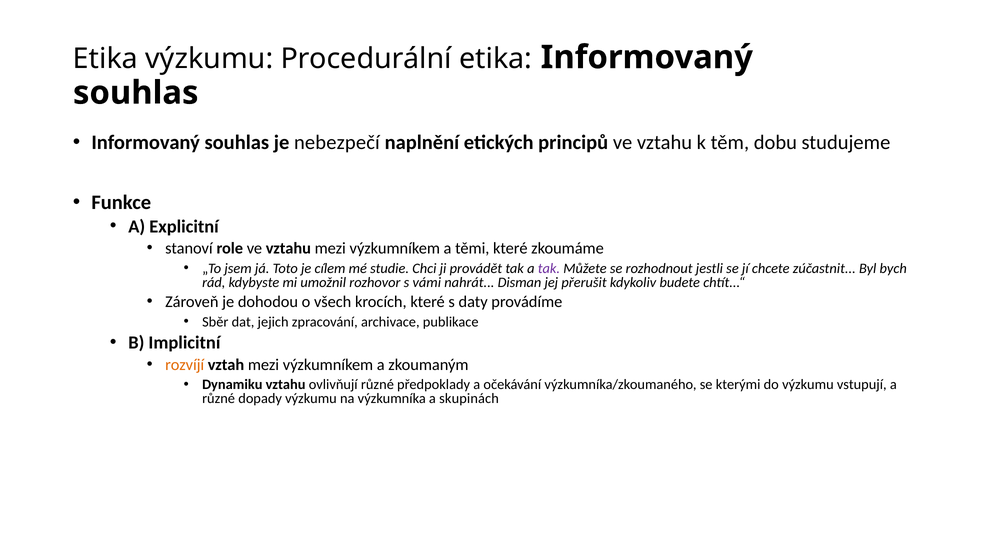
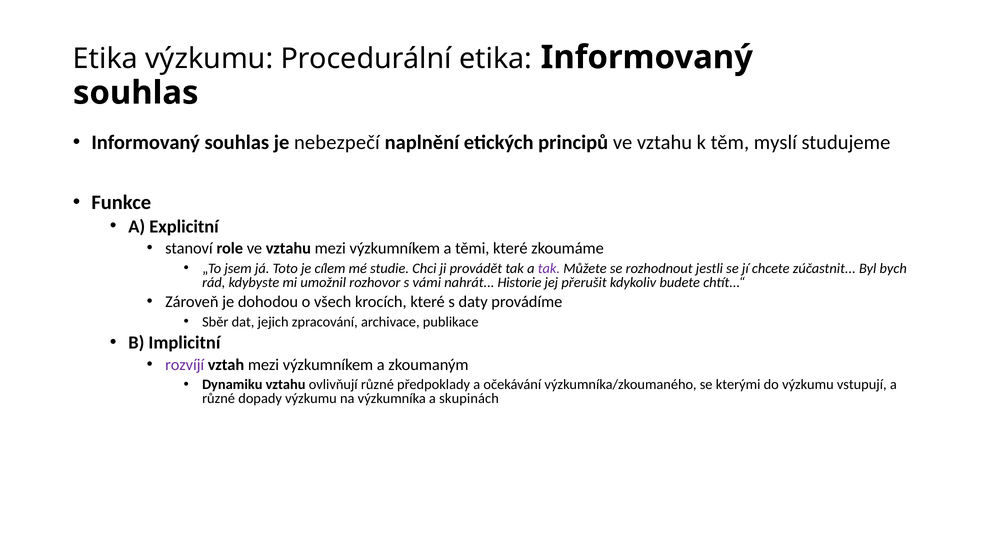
dobu: dobu -> myslí (775, 143)
Disman: Disman -> Historie (520, 282)
rozvíjí colour: orange -> purple (185, 364)
